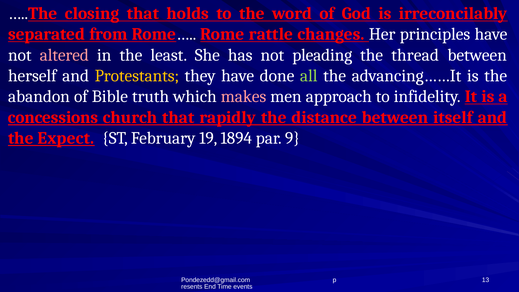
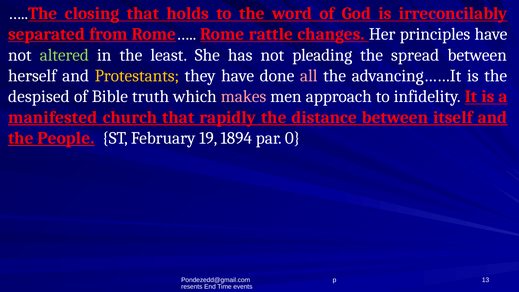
altered colour: pink -> light green (64, 55)
thread: thread -> spread (415, 55)
all colour: light green -> pink (309, 76)
abandon: abandon -> despised (39, 97)
concessions: concessions -> manifested (53, 117)
Expect: Expect -> People (66, 138)
9: 9 -> 0 (293, 138)
